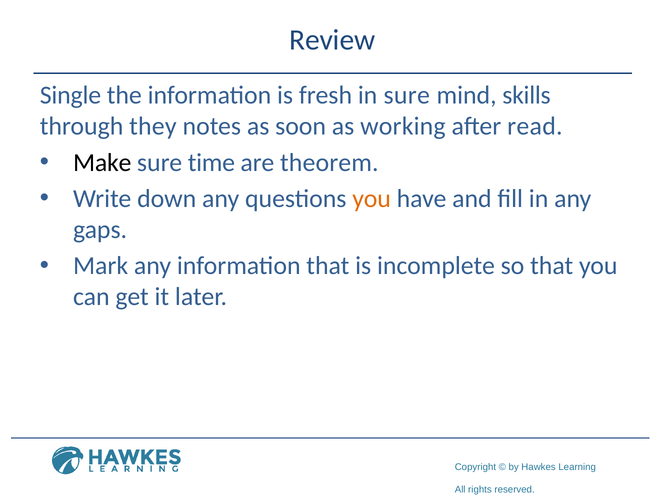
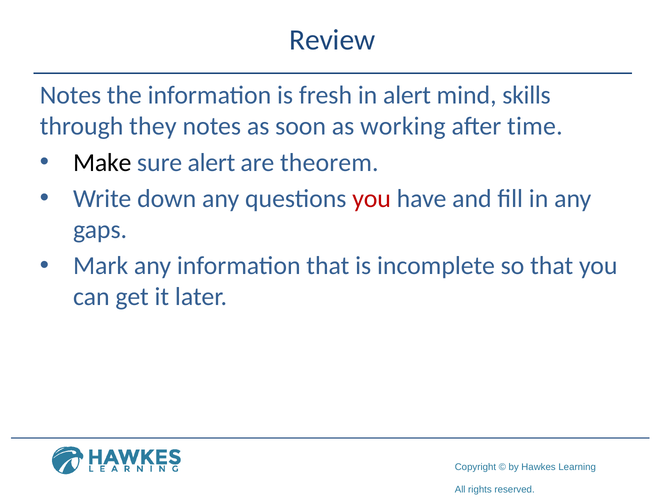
Single: Single -> Notes (70, 95)
in sure: sure -> alert (407, 95)
read: read -> time (535, 126)
sure time: time -> alert (211, 163)
you colour: orange -> red (372, 199)
